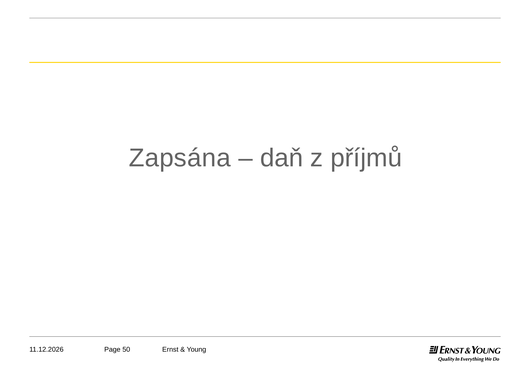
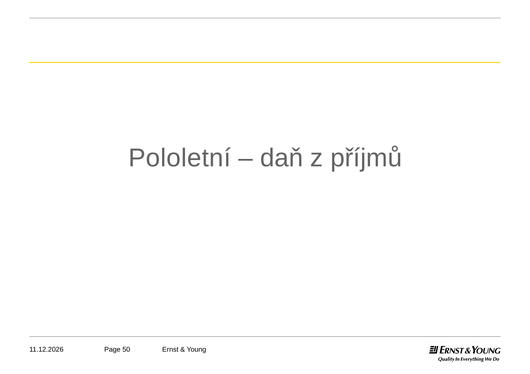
Zapsána: Zapsána -> Pololetní (180, 158)
